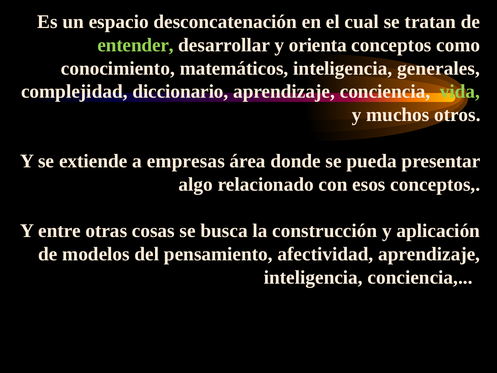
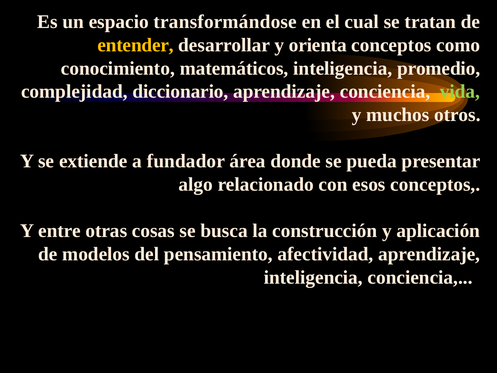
desconcatenación: desconcatenación -> transformándose (225, 22)
entender colour: light green -> yellow (136, 45)
generales: generales -> promedio (439, 68)
empresas: empresas -> fundador (186, 161)
